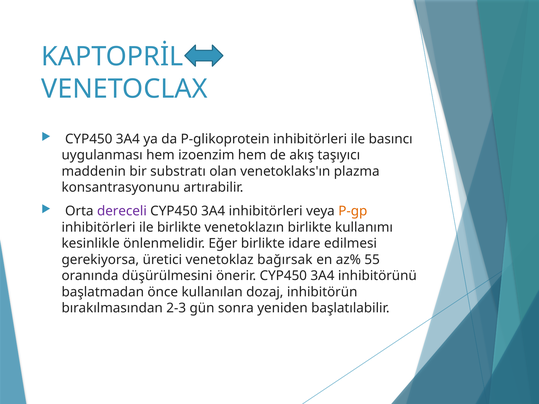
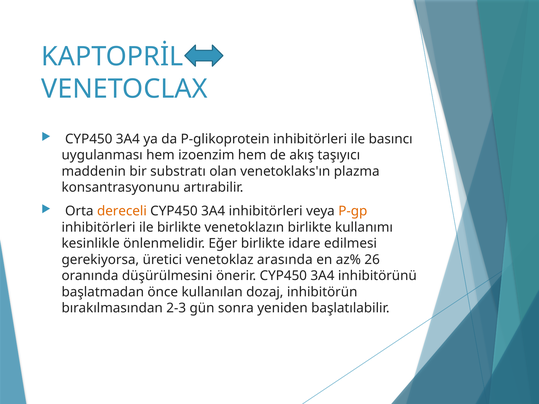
dereceli colour: purple -> orange (122, 211)
bağırsak: bağırsak -> arasında (285, 260)
55: 55 -> 26 (372, 260)
